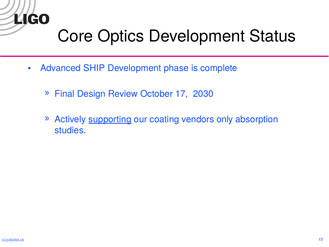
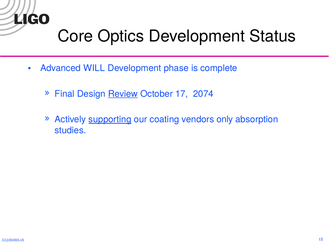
SHIP: SHIP -> WILL (94, 68)
Review underline: none -> present (123, 94)
2030: 2030 -> 2074 (203, 94)
